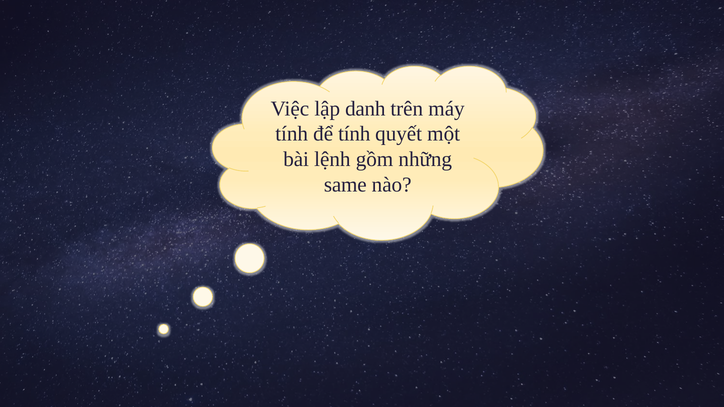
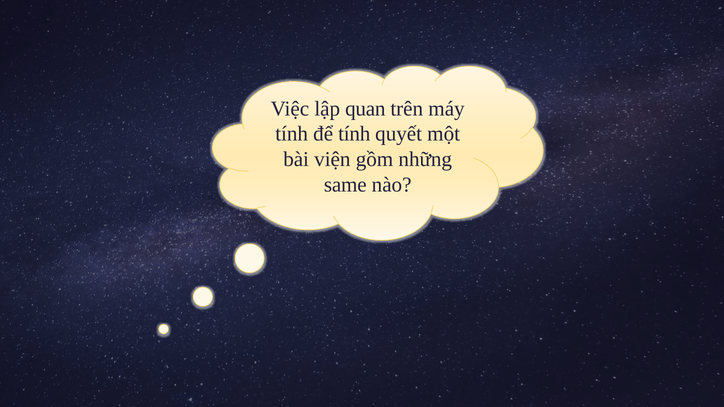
danh: danh -> quan (365, 109)
lệnh: lệnh -> viện (332, 159)
